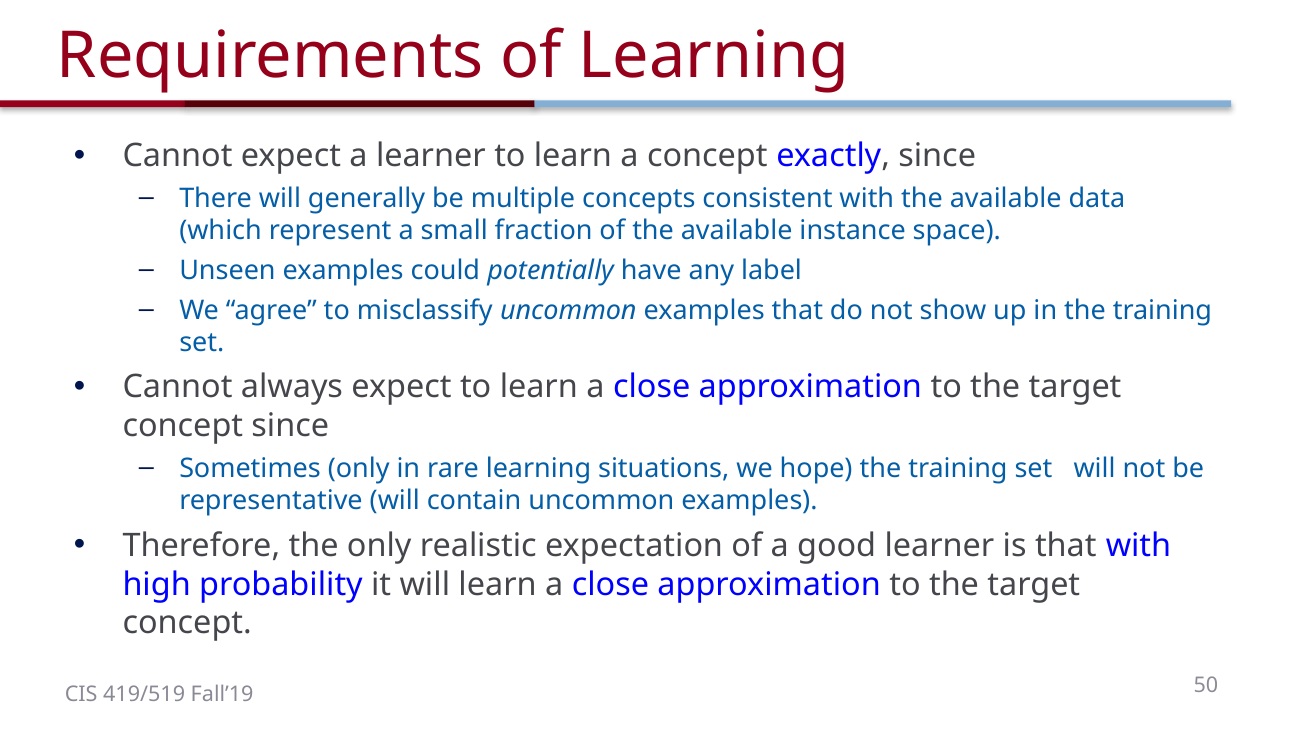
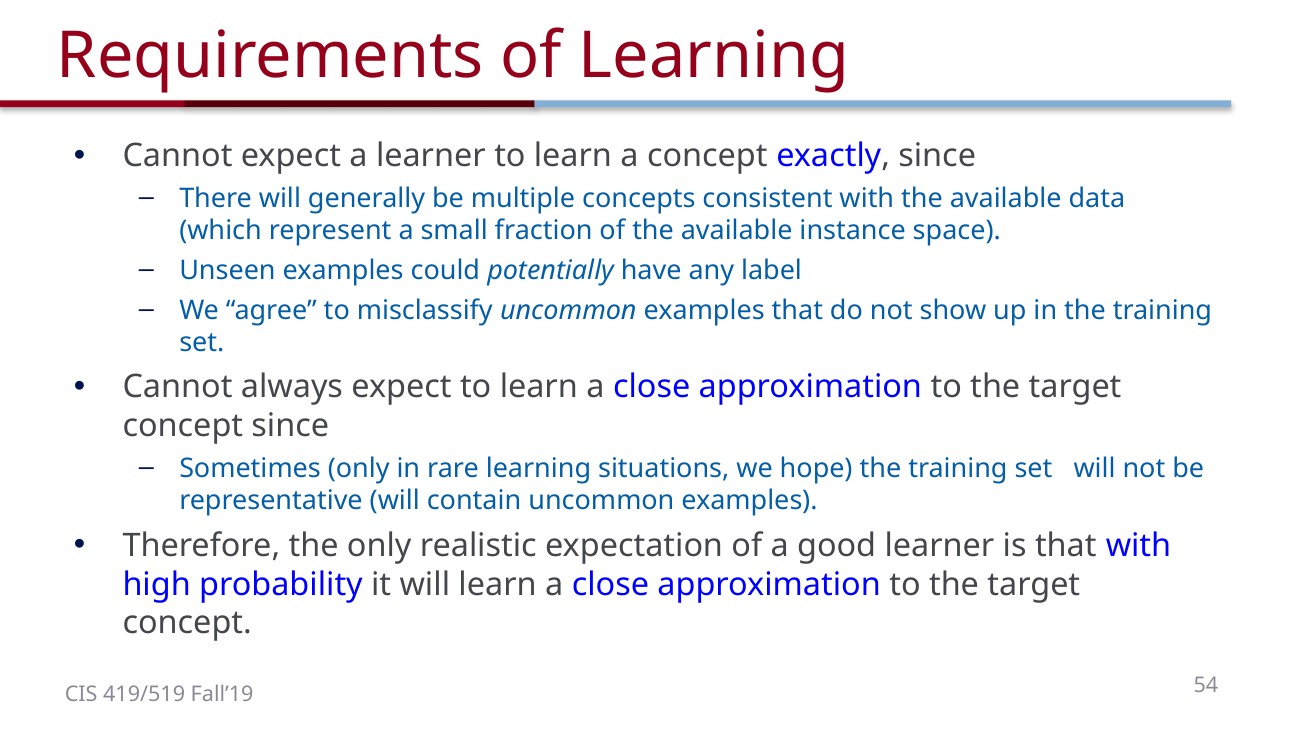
50: 50 -> 54 (1206, 685)
